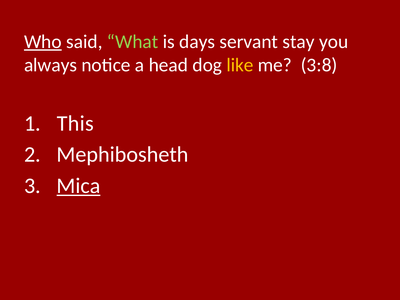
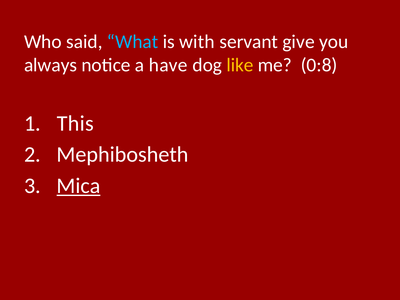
Who underline: present -> none (43, 42)
What colour: light green -> light blue (133, 42)
days: days -> with (197, 42)
stay: stay -> give (299, 42)
head: head -> have (168, 65)
3:8: 3:8 -> 0:8 (319, 65)
